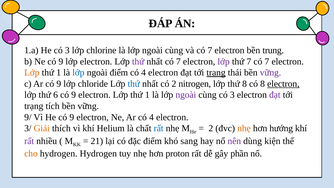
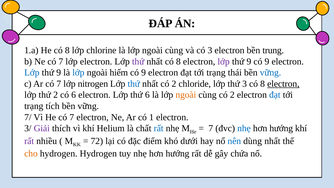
He có 3: 3 -> 8 (67, 50)
và có 7: 7 -> 3 (210, 50)
Ne có 9: 9 -> 7 (61, 61)
nhất có 7: 7 -> 8 (178, 61)
7: 7 -> 9 (249, 61)
7: 7 -> 9 (267, 61)
Lớp colour: orange -> blue (32, 73)
1: 1 -> 9 (59, 73)
ngoài điểm: điểm -> hiếm (119, 73)
4: 4 -> 9 (144, 73)
trạng underline: present -> none (216, 73)
vững colour: purple -> blue (270, 73)
Ar có 9: 9 -> 7 (59, 84)
chloride: chloride -> nitrogen (93, 84)
nitrogen: nitrogen -> chloride (195, 84)
thứ 8: 8 -> 3 (245, 84)
thứ 6: 6 -> 2 (56, 95)
9: 9 -> 6 (74, 95)
1: 1 -> 6 (147, 95)
ngoài colour: purple -> orange (186, 95)
cùng có 3: 3 -> 2 (232, 95)
đạt colour: purple -> blue (275, 95)
9/: 9/ -> 7/ (28, 117)
He có 9: 9 -> 7 (72, 117)
Ar có 4: 4 -> 1 (151, 117)
Giải colour: orange -> purple (42, 128)
2: 2 -> 7 (211, 128)
nhẹ colour: orange -> blue (244, 128)
21: 21 -> 72 (97, 141)
sang: sang -> dưới (189, 141)
nên colour: purple -> blue (234, 141)
dùng kiện: kiện -> nhất (272, 141)
tuy nhẹ hơn proton: proton -> hướng (177, 154)
phần: phần -> chứa (239, 154)
